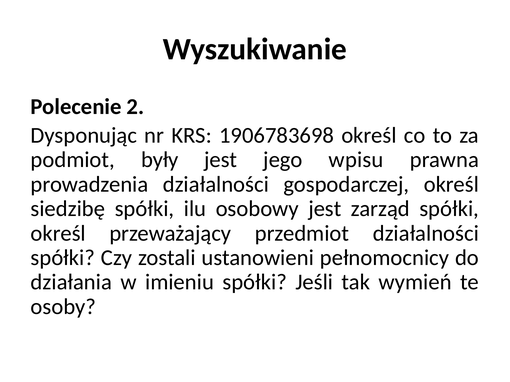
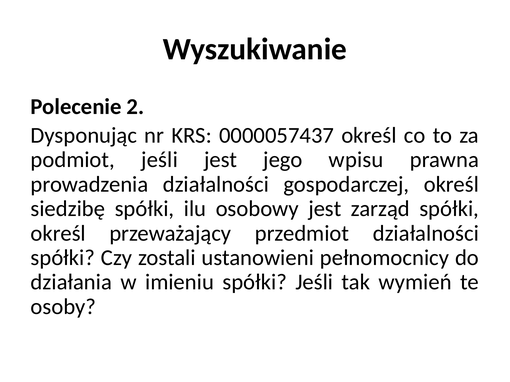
1906783698: 1906783698 -> 0000057437 (277, 136)
podmiot były: były -> jeśli (159, 160)
